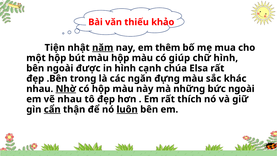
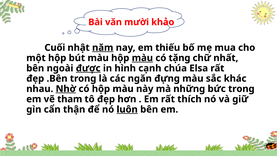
thiếu: thiếu -> mười (137, 22)
Tiện: Tiện -> Cuối (55, 48)
thêm: thêm -> thiếu (168, 48)
màu underline: none -> present (142, 58)
giúp: giúp -> tặng (179, 58)
chữ hình: hình -> nhất (226, 58)
được underline: none -> present (88, 68)
bức ngoài: ngoài -> trong (241, 89)
vẽ nhau: nhau -> tham (70, 99)
cẩn underline: present -> none (52, 109)
